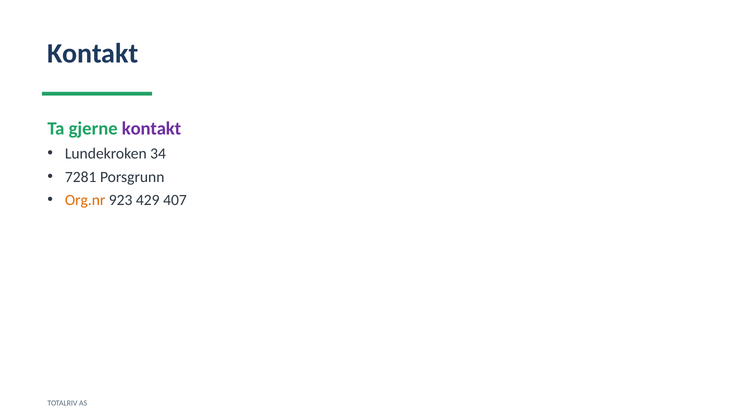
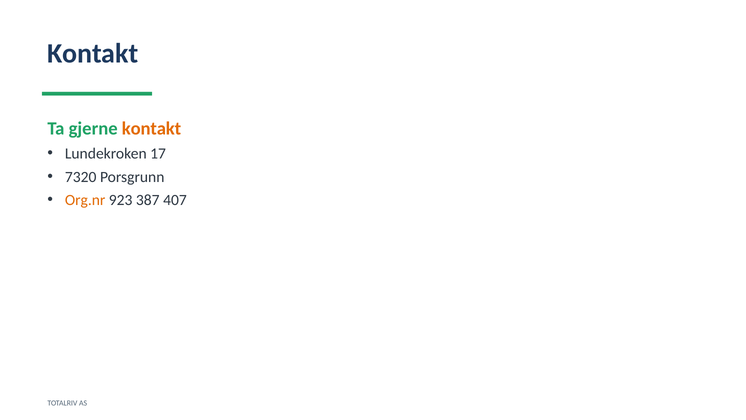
kontakt colour: purple -> orange (151, 128)
34: 34 -> 17 (158, 153)
7281: 7281 -> 7320 (81, 177)
429: 429 -> 387 (148, 200)
